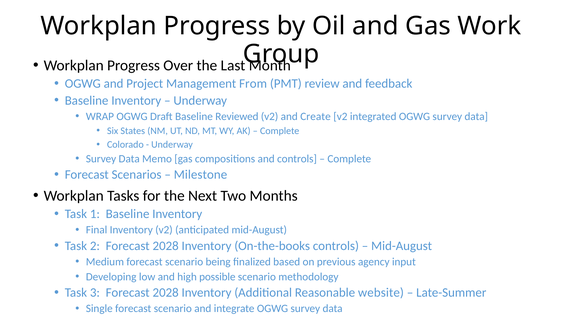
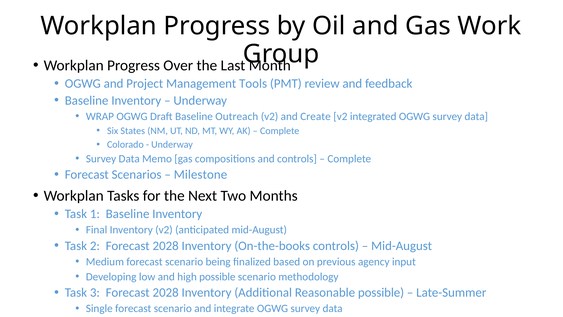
From: From -> Tools (253, 83)
Reviewed: Reviewed -> Outreach (237, 116)
Reasonable website: website -> possible (381, 292)
